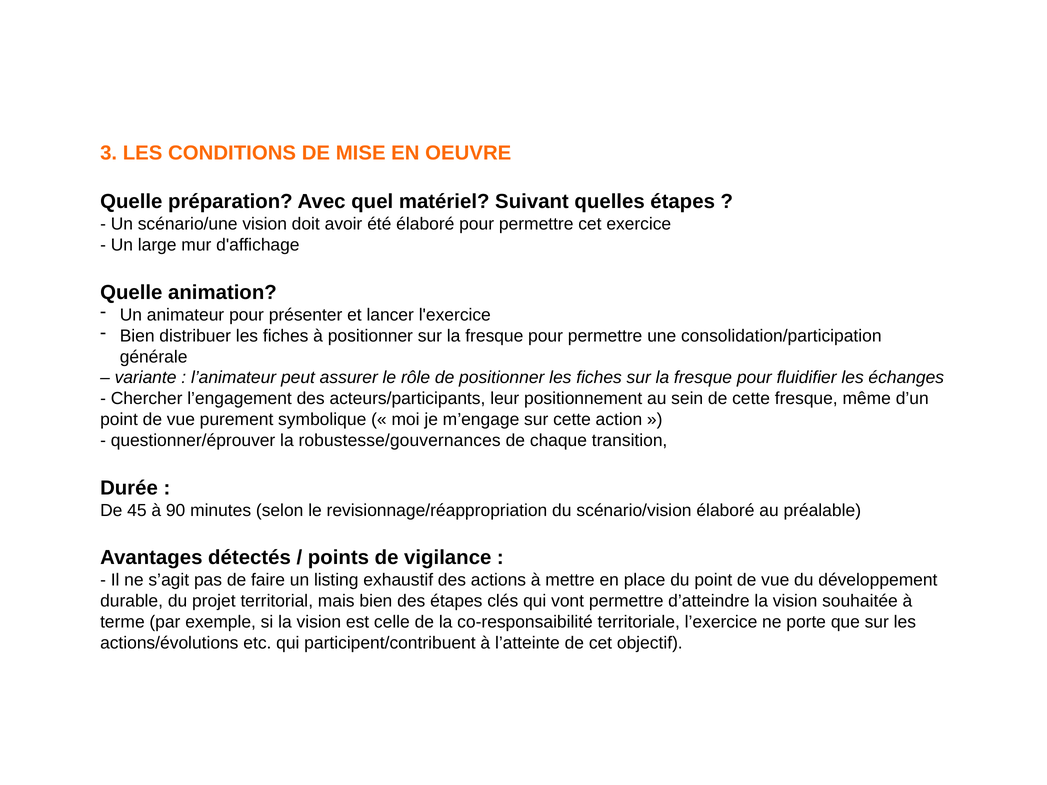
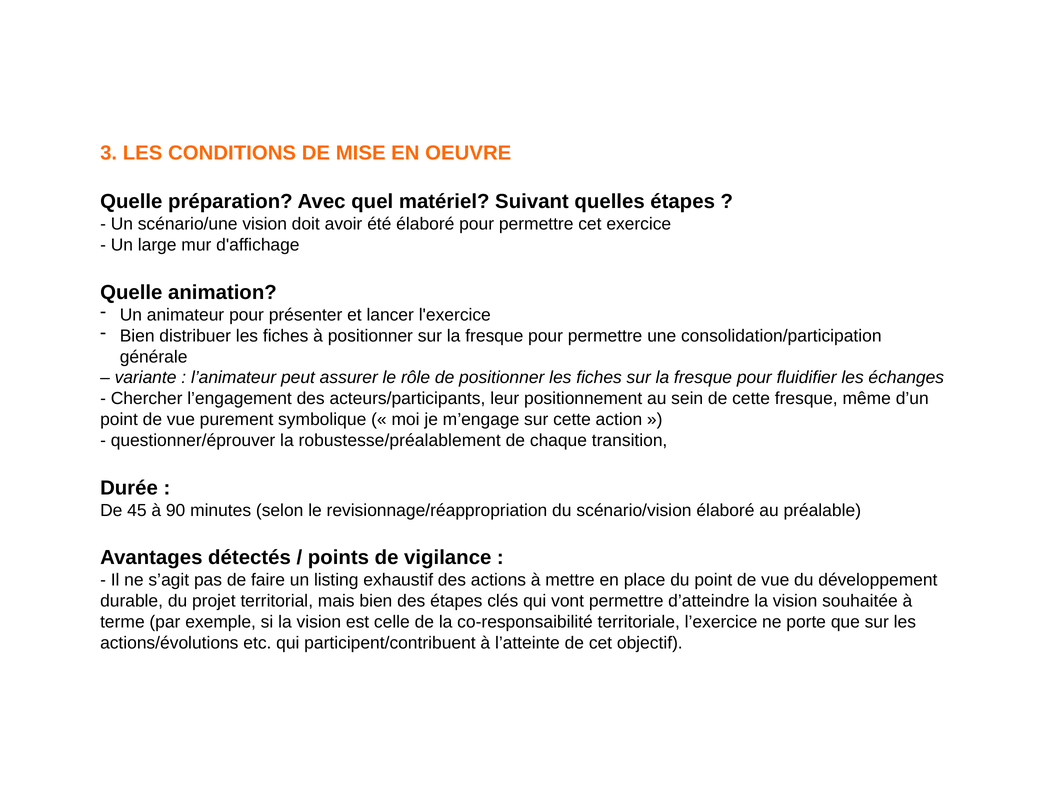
robustesse/gouvernances: robustesse/gouvernances -> robustesse/préalablement (400, 441)
